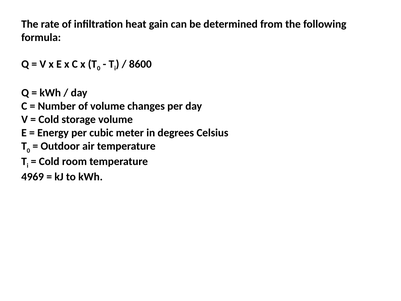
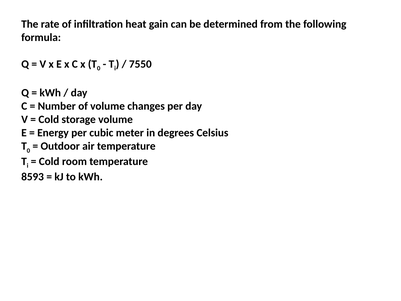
8600: 8600 -> 7550 (140, 64)
4969: 4969 -> 8593 (33, 177)
